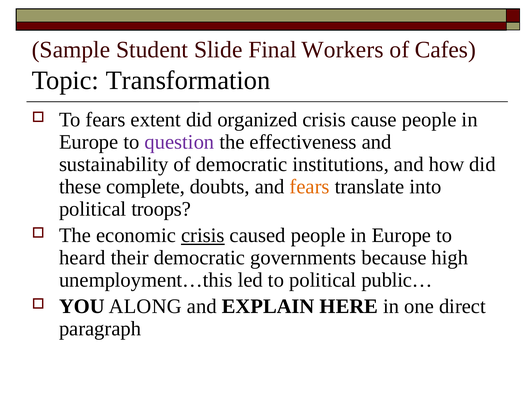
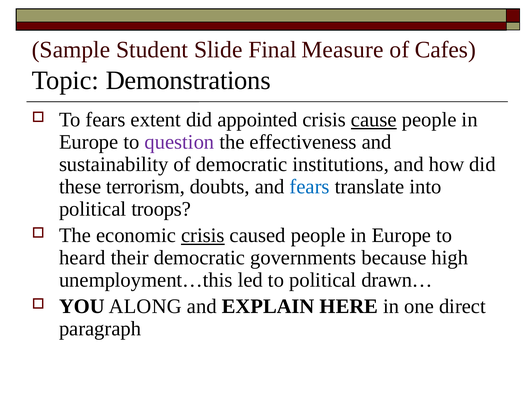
Workers: Workers -> Measure (342, 50)
Transformation: Transformation -> Demonstrations (188, 80)
organized: organized -> appointed (257, 120)
cause underline: none -> present (374, 120)
complete: complete -> terrorism (146, 186)
fears colour: orange -> blue (310, 186)
public…: public… -> drawn… (397, 280)
